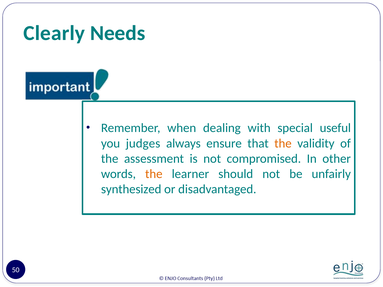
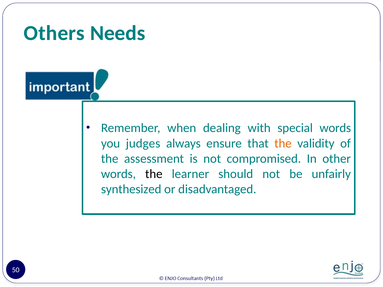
Clearly: Clearly -> Others (54, 33)
special useful: useful -> words (335, 128)
the colour: orange -> black (154, 174)
